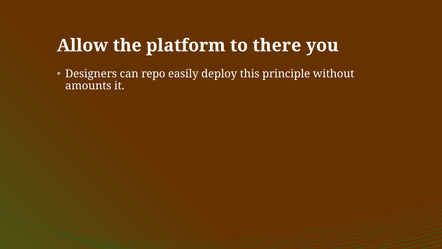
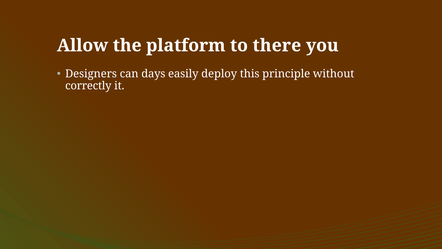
repo: repo -> days (153, 74)
amounts: amounts -> correctly (88, 86)
